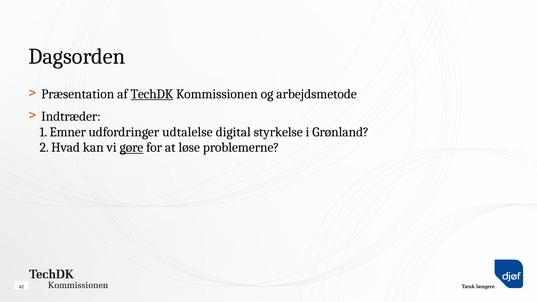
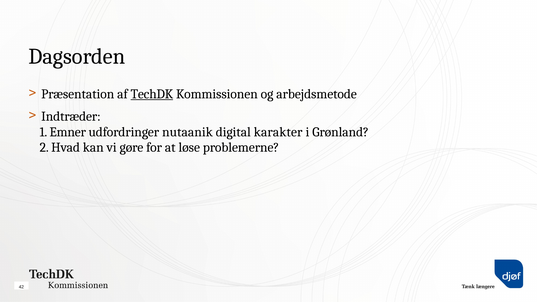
udtalelse: udtalelse -> nutaanik (187, 132)
styrkelse: styrkelse -> karakter (278, 132)
gøre underline: present -> none (131, 148)
